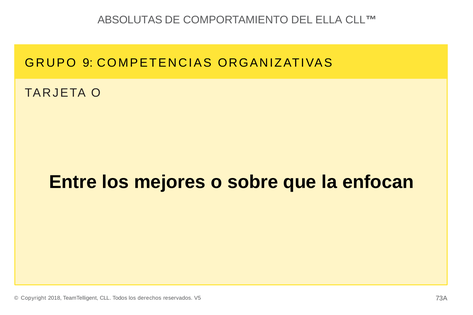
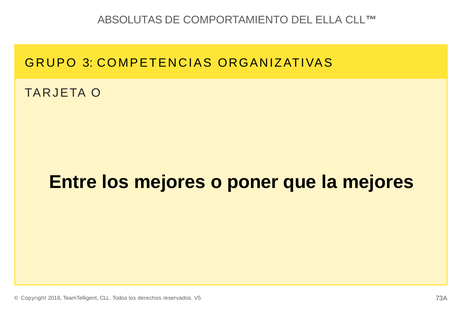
9: 9 -> 3 (88, 63)
sobre: sobre -> poner (253, 182)
la enfocan: enfocan -> mejores (378, 182)
